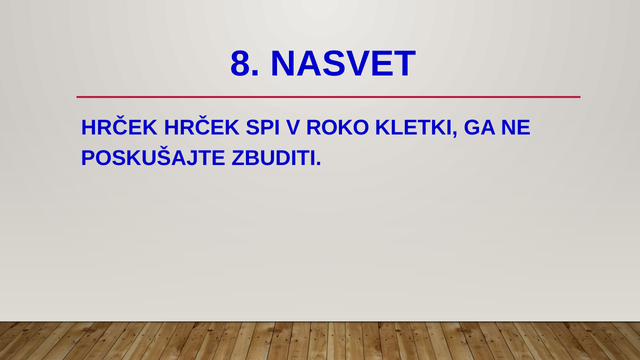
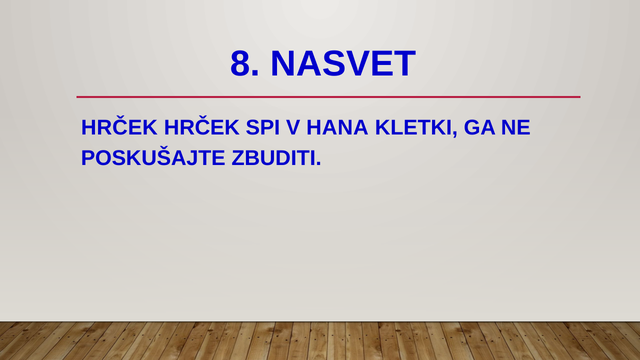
ROKO: ROKO -> HANA (337, 128)
